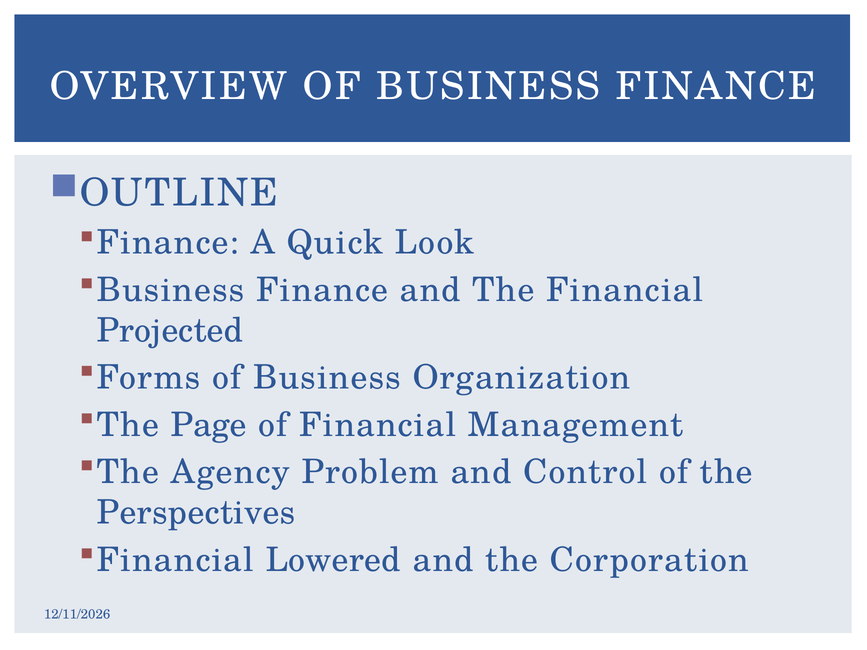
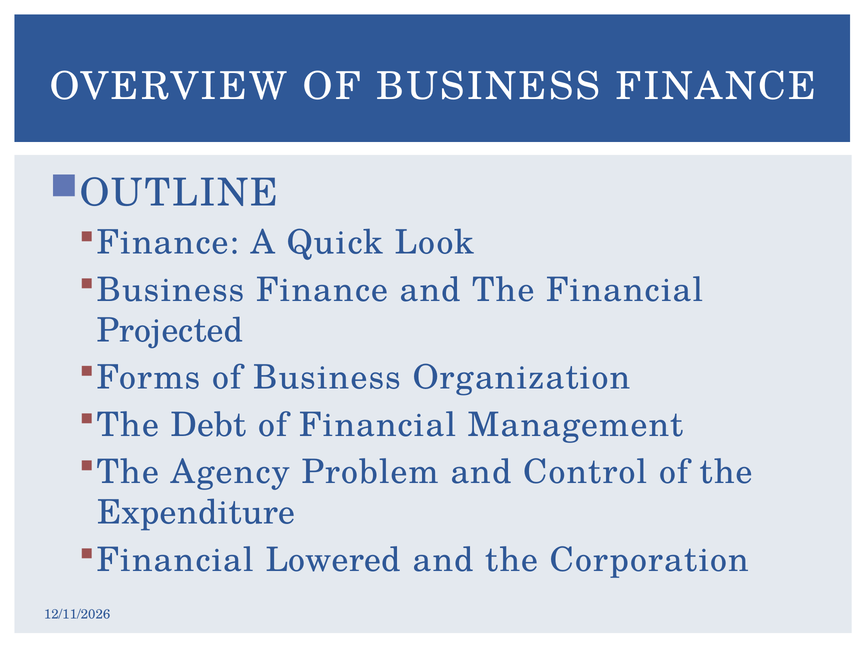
Page: Page -> Debt (209, 425)
Perspectives: Perspectives -> Expenditure (196, 513)
